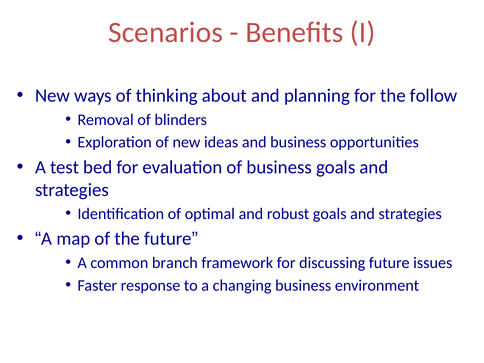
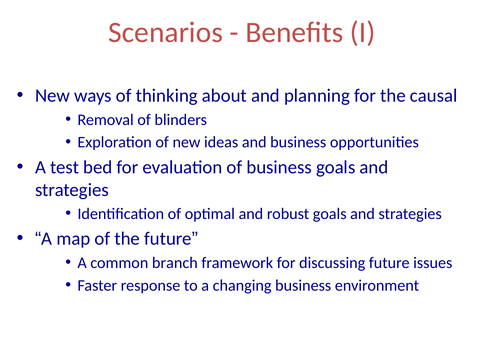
follow: follow -> causal (434, 96)
